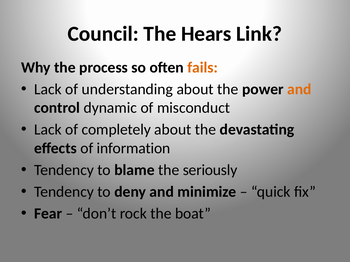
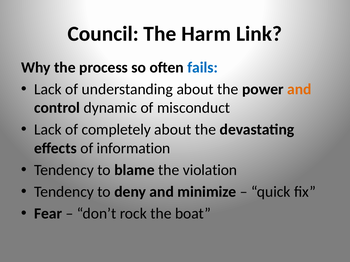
Hears: Hears -> Harm (206, 34)
fails colour: orange -> blue (203, 68)
seriously: seriously -> violation (210, 170)
